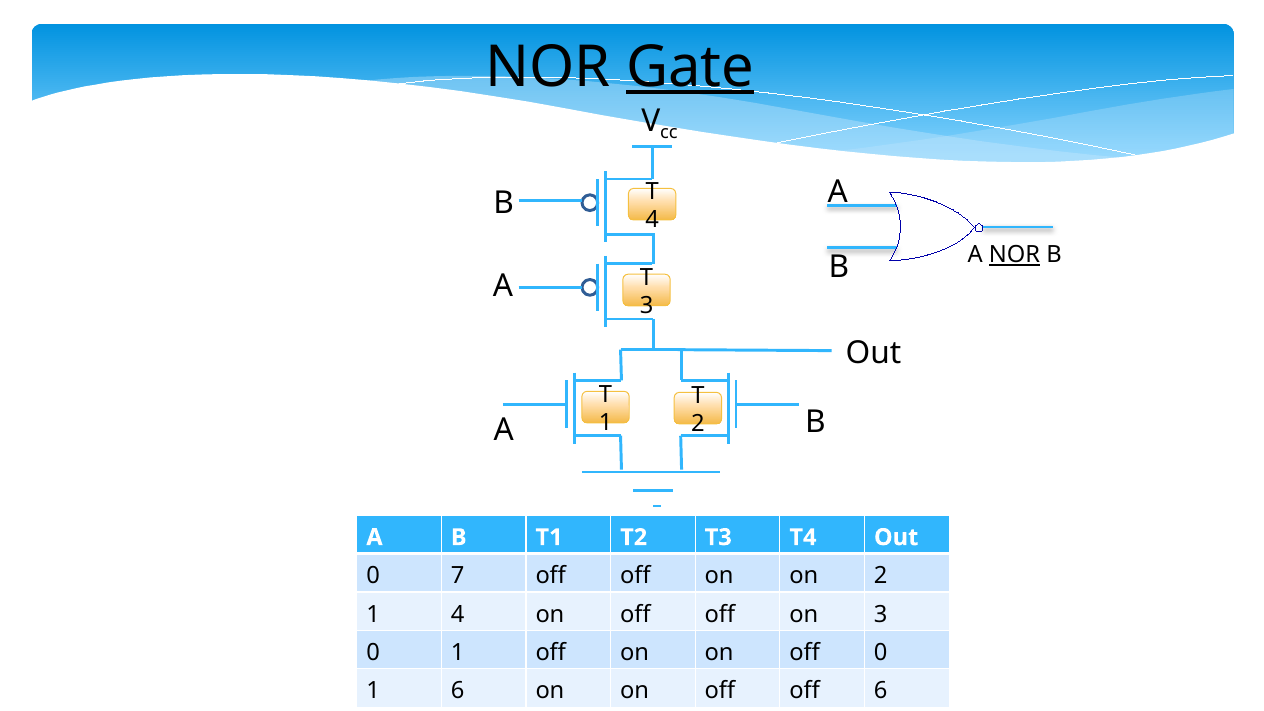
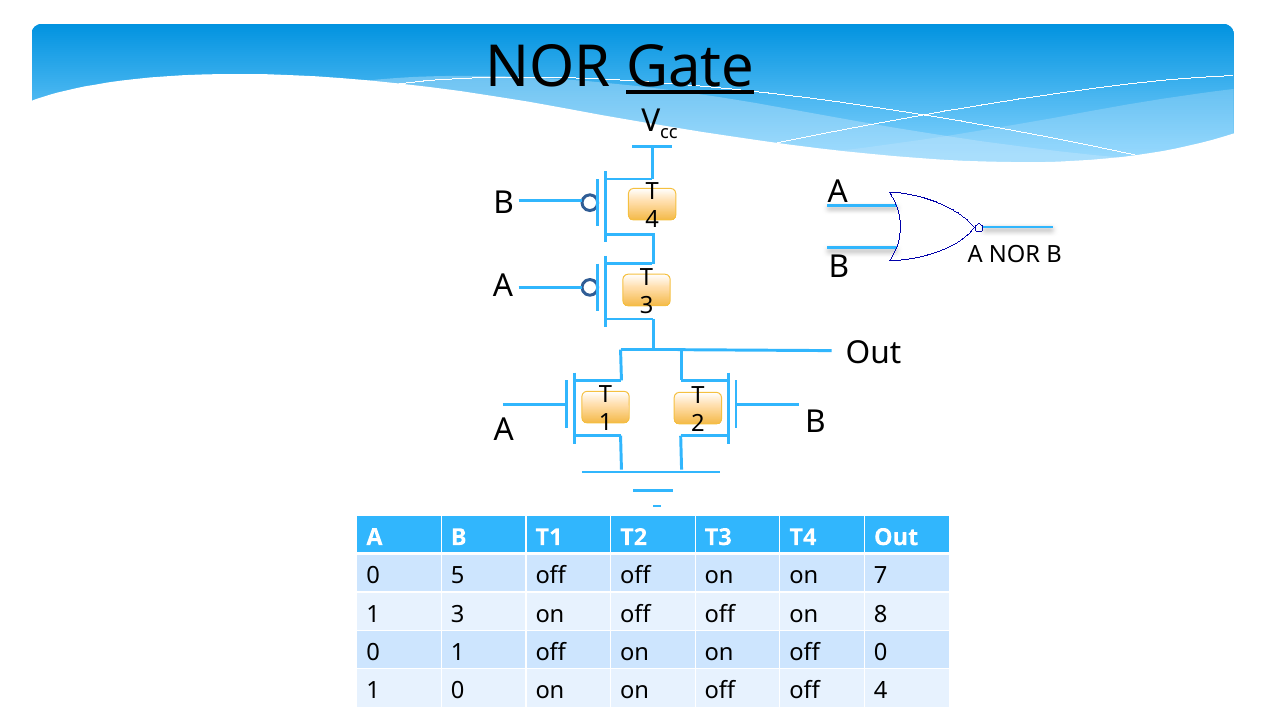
NOR underline: present -> none (1015, 255)
7: 7 -> 5 (458, 576)
on 2: 2 -> 7 (881, 576)
1 4: 4 -> 3 (458, 614)
on 3: 3 -> 8 (881, 614)
1 6: 6 -> 0 (458, 691)
off 6: 6 -> 4 (881, 691)
